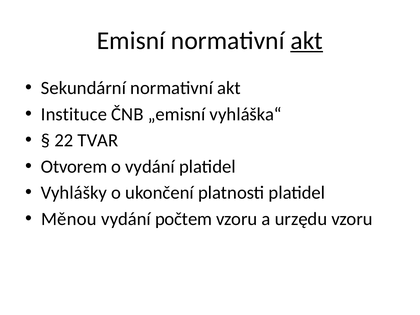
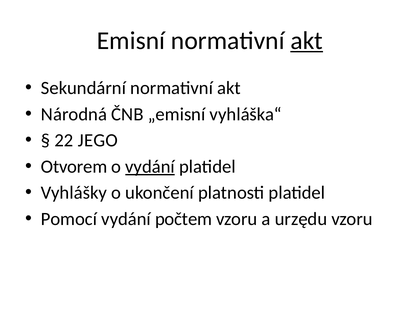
Instituce: Instituce -> Národná (74, 114)
TVAR: TVAR -> JEGO (98, 140)
vydání underline: none -> present (150, 167)
Měnou: Měnou -> Pomocí (69, 219)
